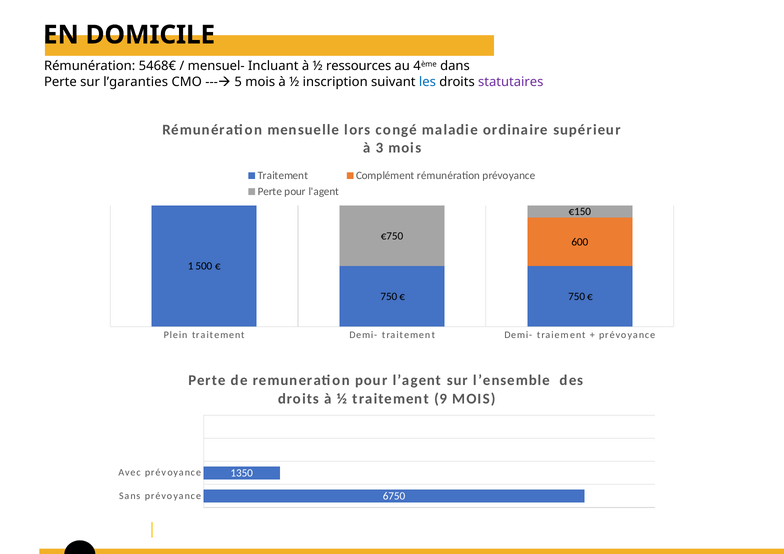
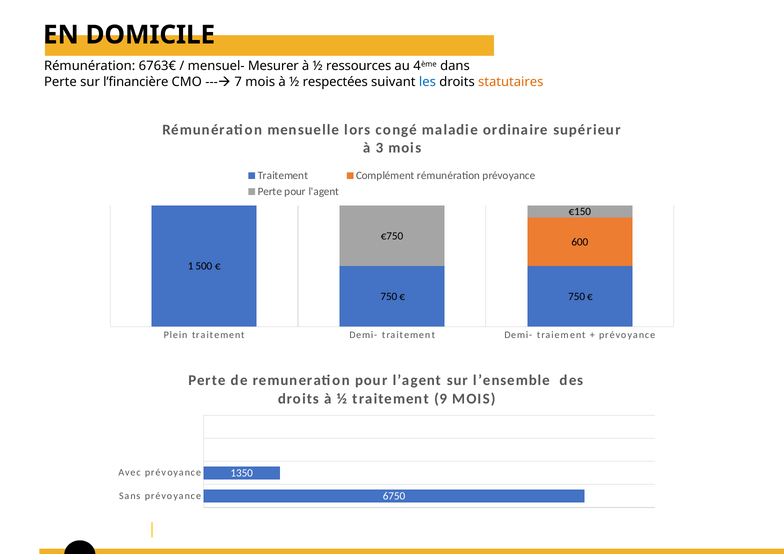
5468€: 5468€ -> 6763€ (157, 66)
Incluant: Incluant -> Mesurer (273, 66)
l’garanties: l’garanties -> l’financière (136, 82)
5: 5 -> 7 (238, 82)
inscription: inscription -> respectées (335, 82)
statutaires colour: purple -> orange (511, 82)
